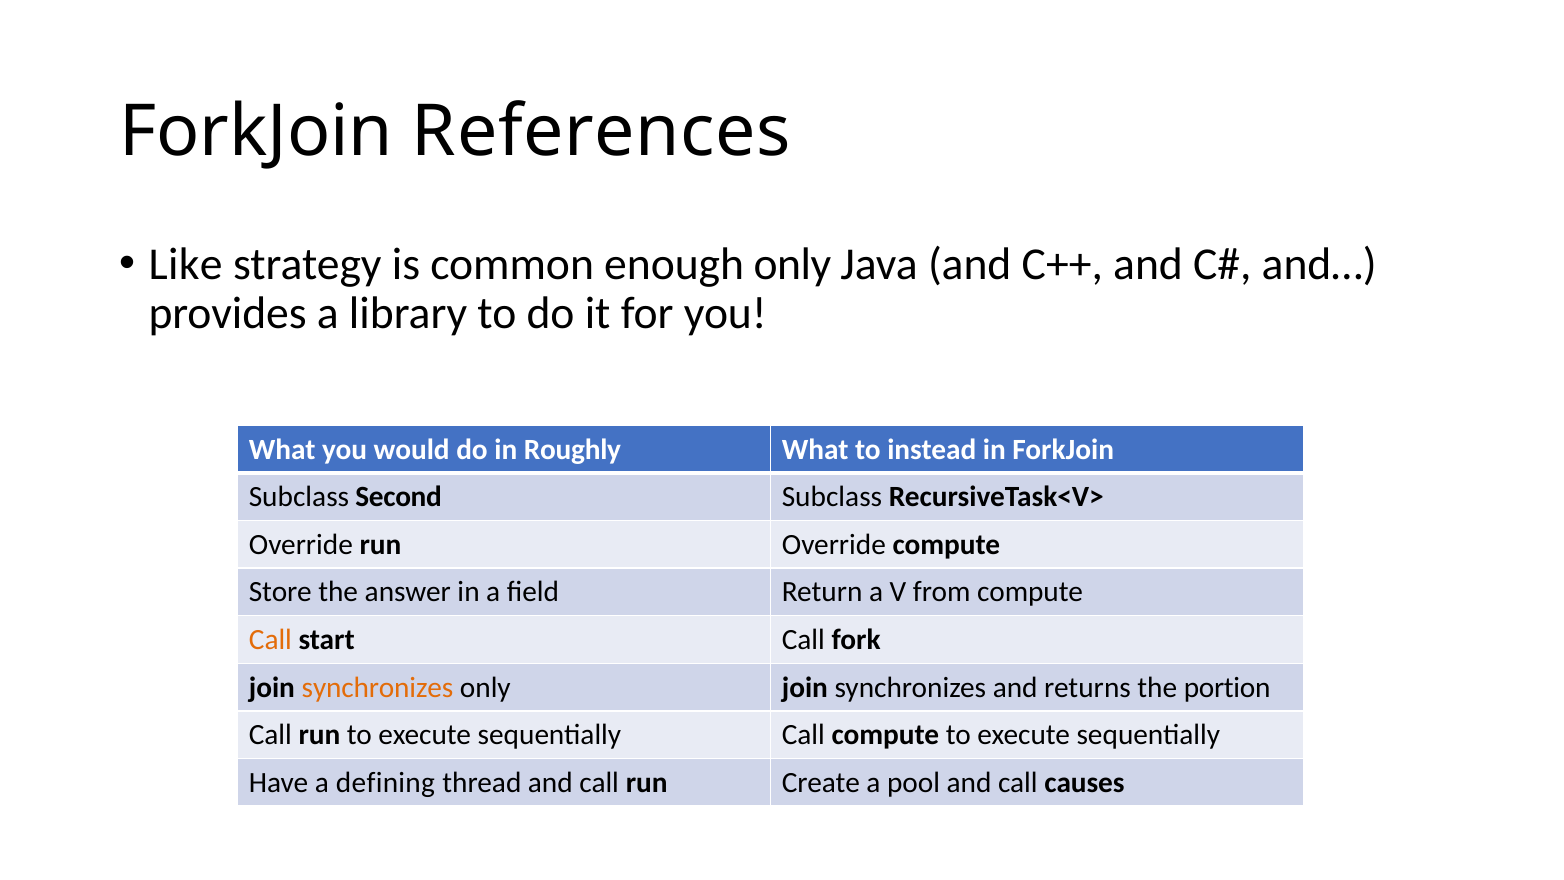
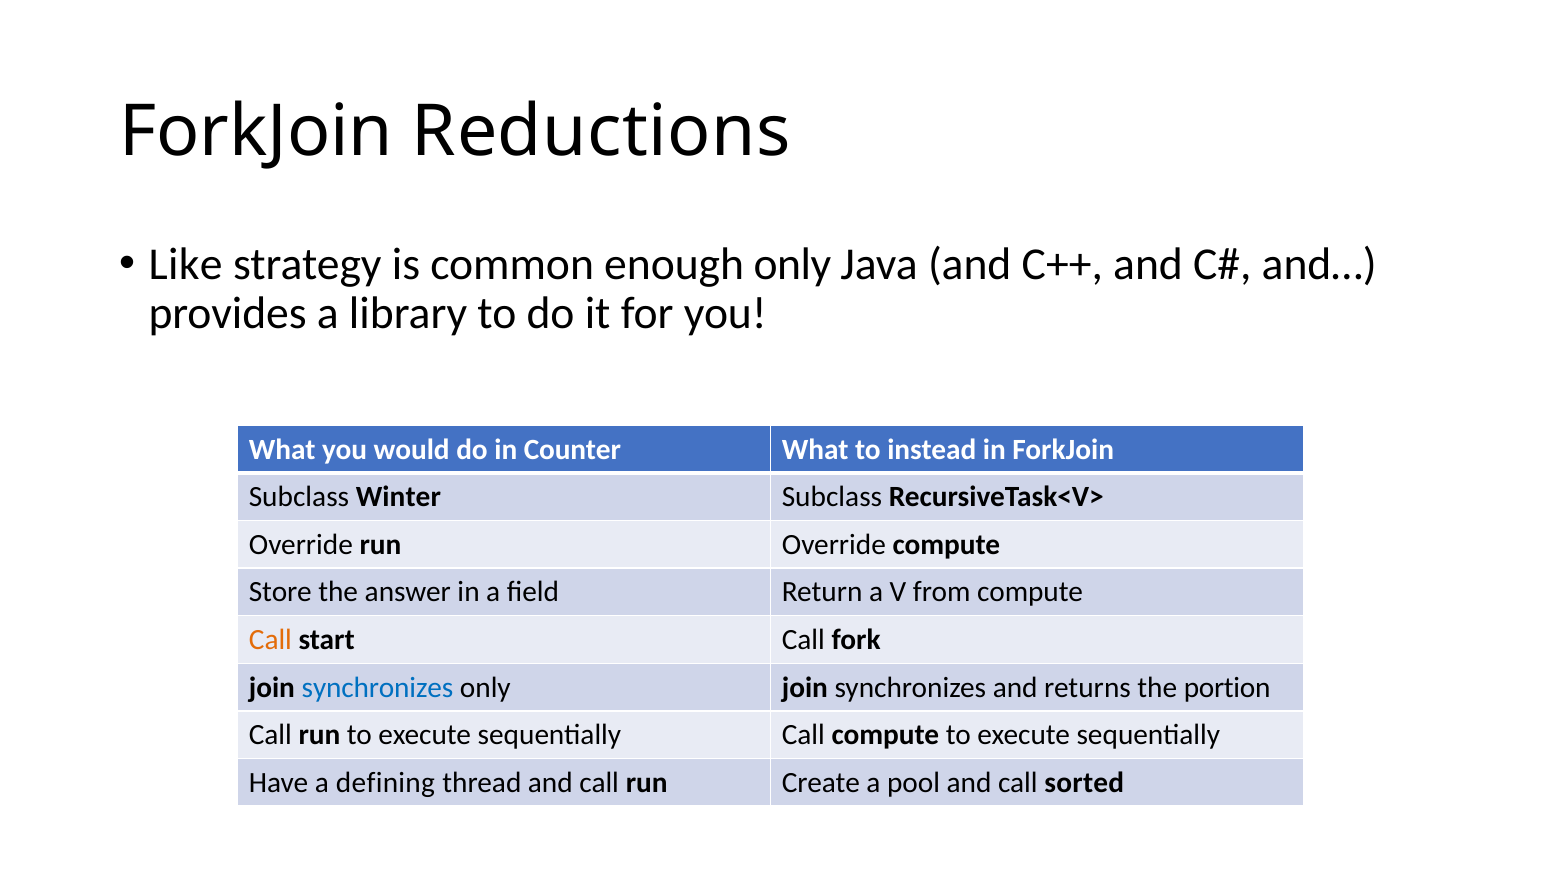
References: References -> Reductions (601, 131)
Roughly: Roughly -> Counter (572, 449)
Second: Second -> Winter (398, 497)
synchronizes colour: orange -> blue (378, 687)
causes: causes -> sorted (1084, 782)
